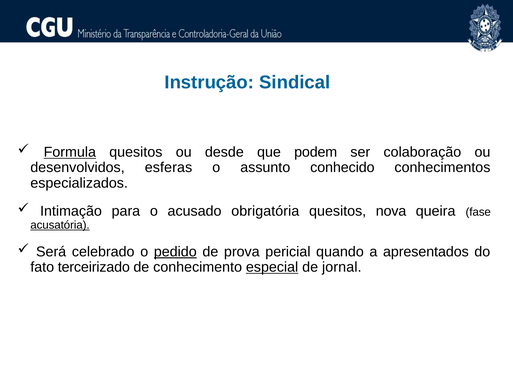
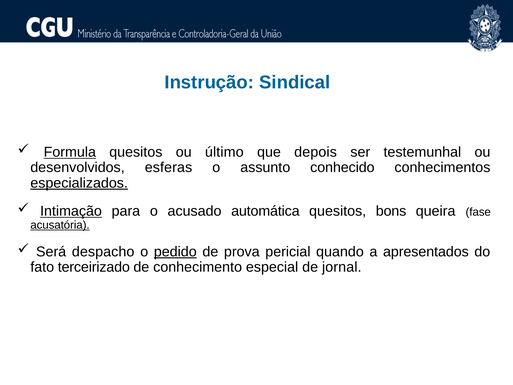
desde: desde -> último (224, 152)
podem: podem -> depois (316, 152)
colaboração: colaboração -> testemunhal (422, 152)
especializados underline: none -> present (79, 183)
Intimação underline: none -> present (71, 211)
obrigatória: obrigatória -> automática (265, 211)
nova: nova -> bons (391, 211)
celebrado: celebrado -> despacho (103, 252)
especial underline: present -> none (272, 267)
